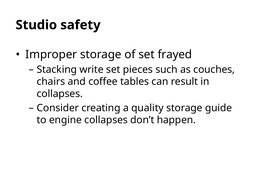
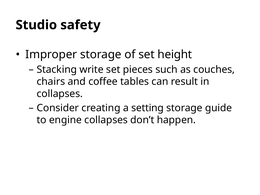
frayed: frayed -> height (175, 55)
quality: quality -> setting (148, 108)
